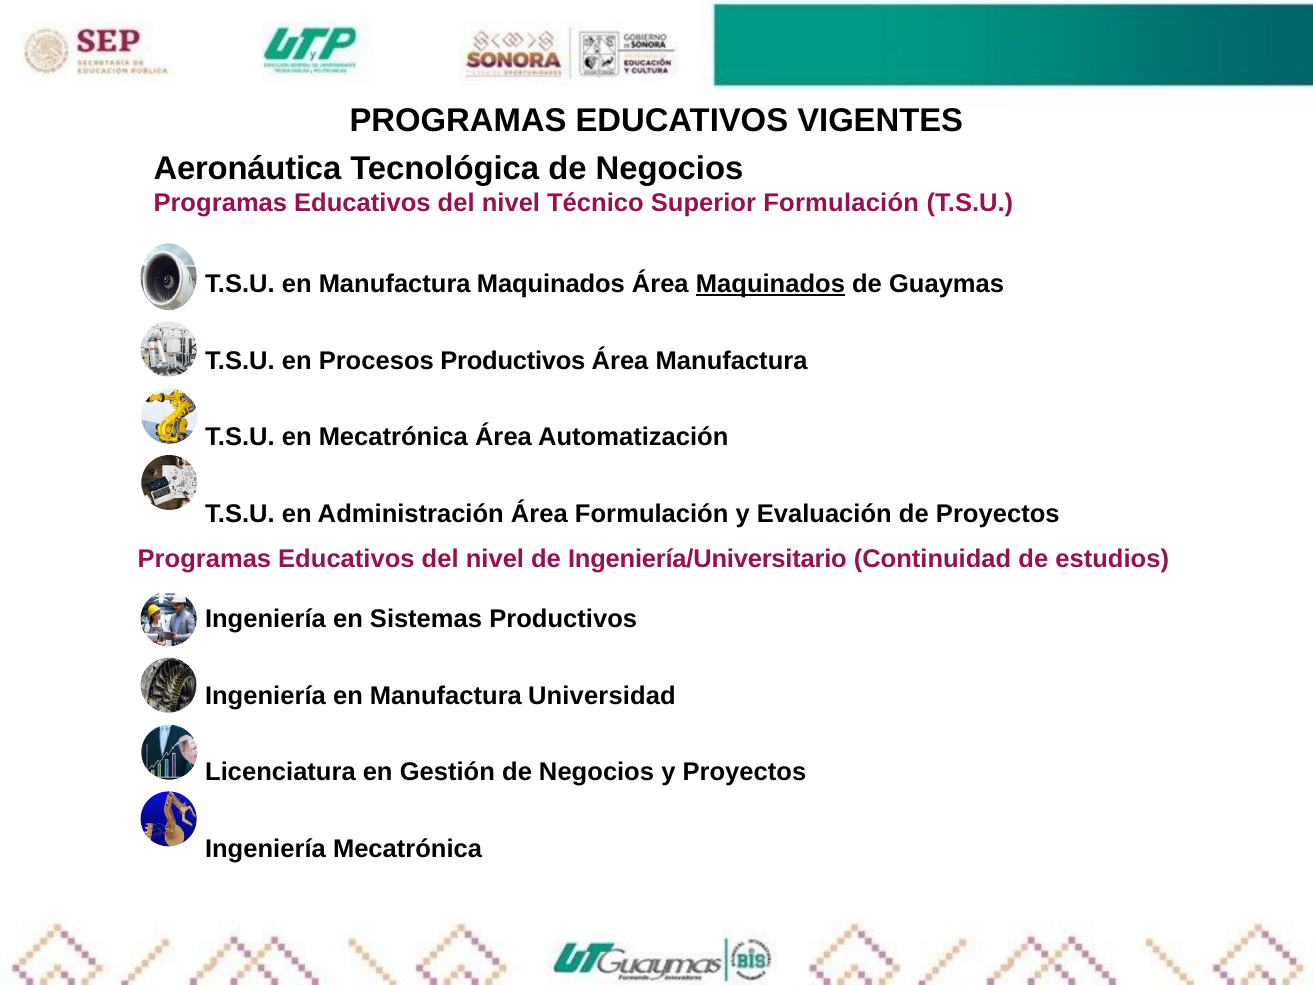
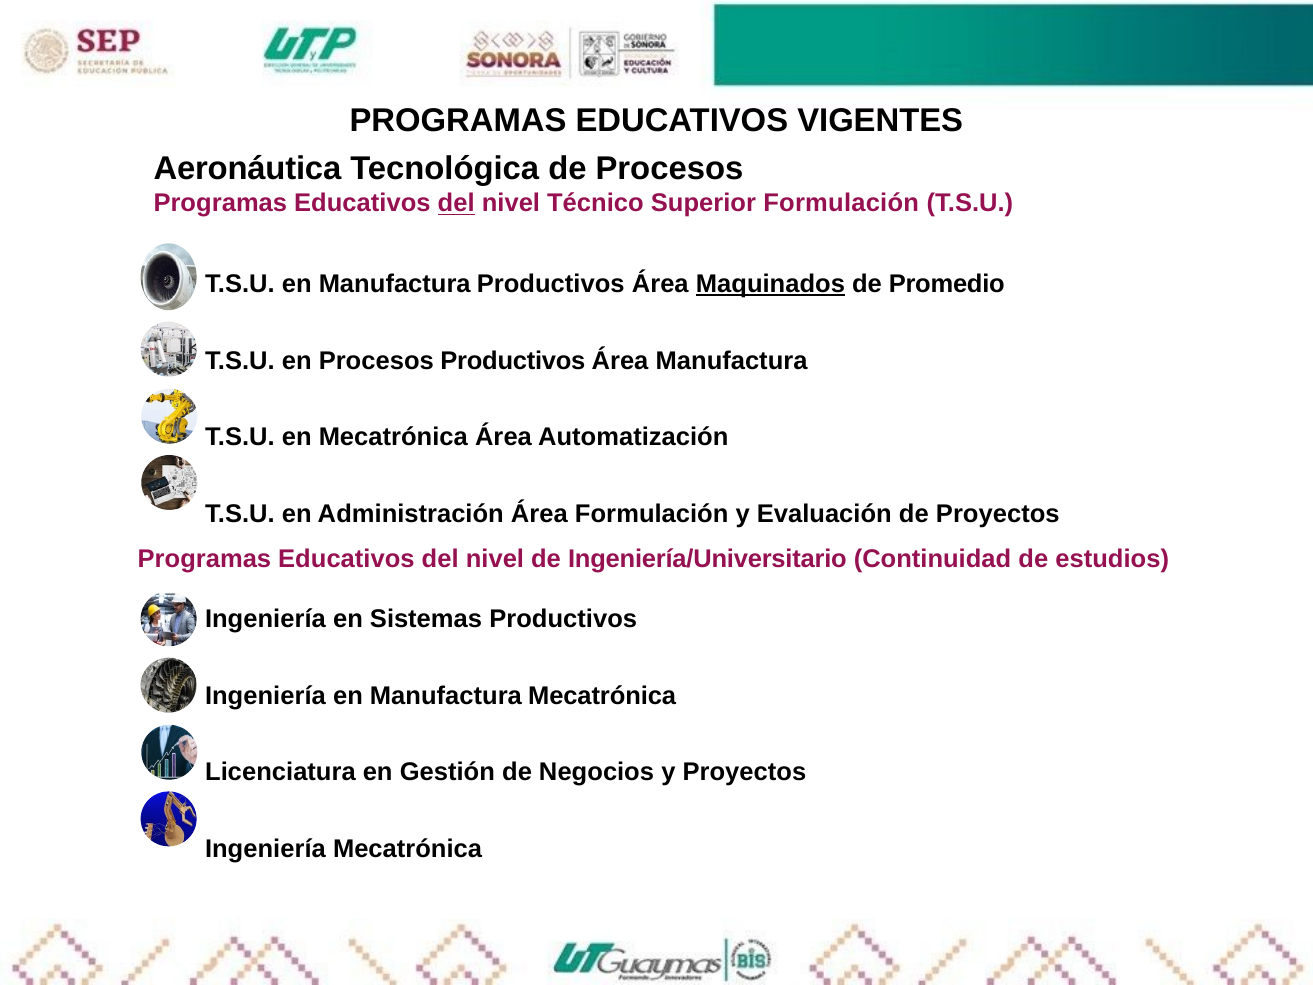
Tecnológica de Negocios: Negocios -> Procesos (669, 169)
del underline: none -> present (456, 203)
Manufactura Maquinados: Maquinados -> Productivos (551, 284)
Guaymas: Guaymas -> Promedio (947, 284)
Manufactura Universidad: Universidad -> Mecatrónica (602, 696)
